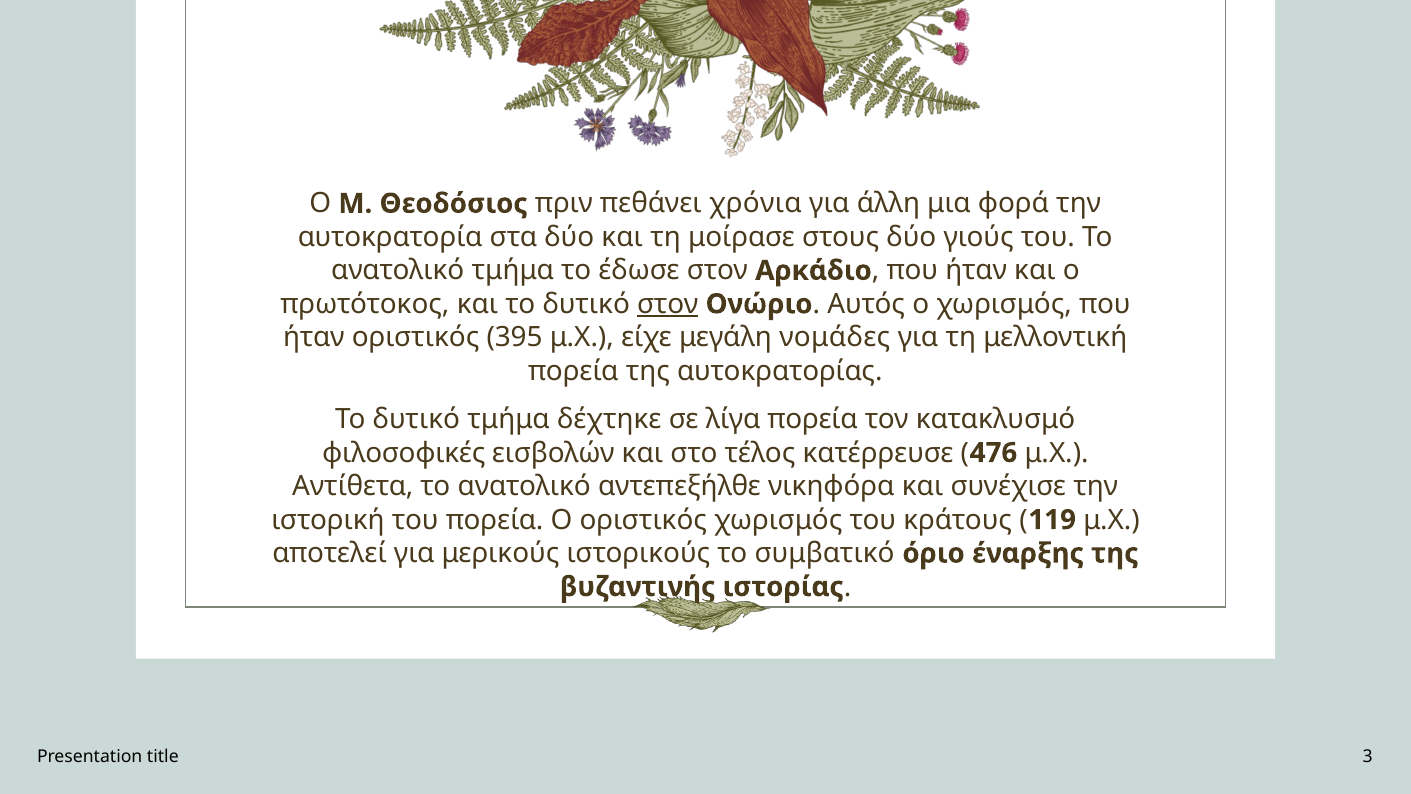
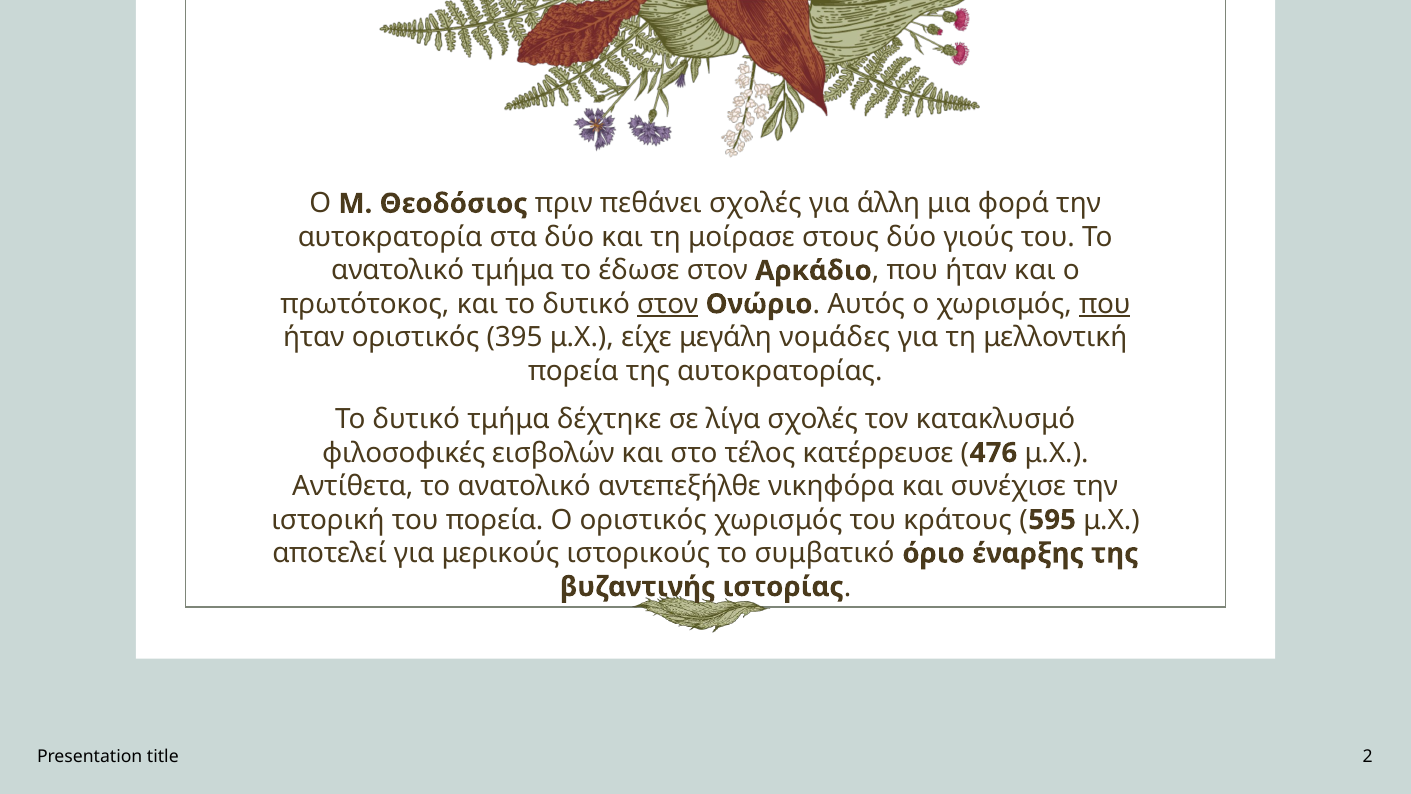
πεθάνει χρόνια: χρόνια -> σχολές (755, 203)
που underline: none -> present (1105, 304)
λίγα πορεία: πορεία -> σχολές (813, 419)
119: 119 -> 595 (1052, 520)
3: 3 -> 2 (1368, 757)
